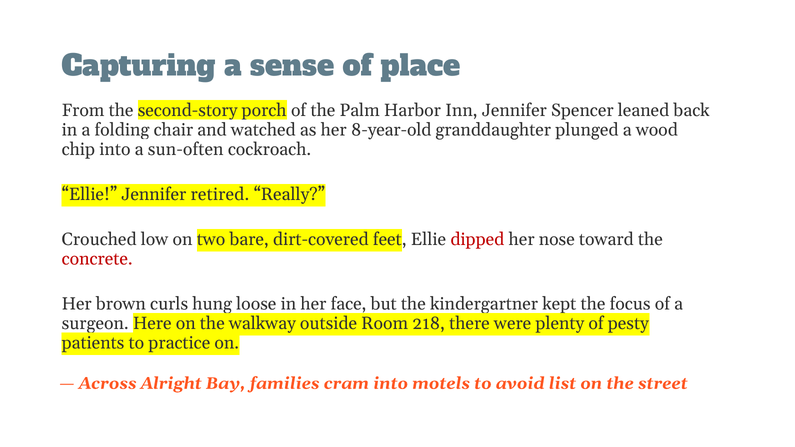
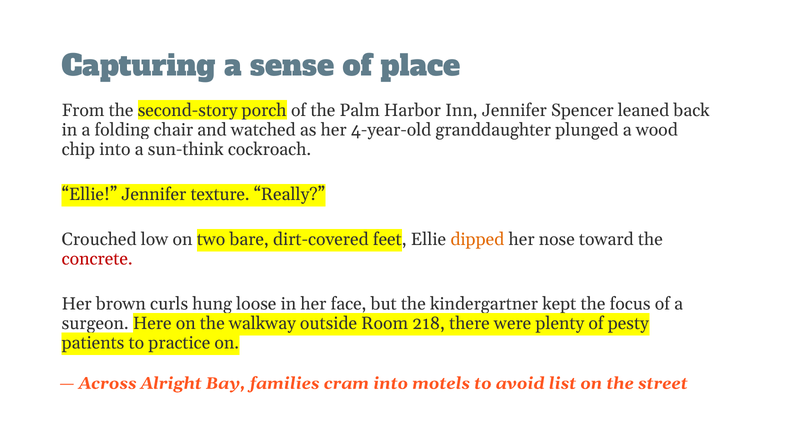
8-year-old: 8-year-old -> 4-year-old (391, 130)
sun-often: sun-often -> sun-think (186, 150)
retired: retired -> texture (220, 195)
dipped colour: red -> orange (477, 240)
